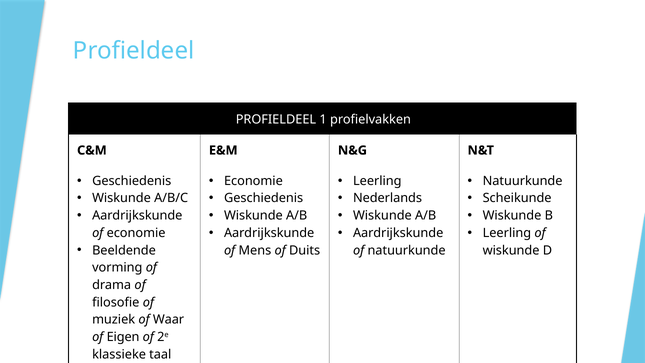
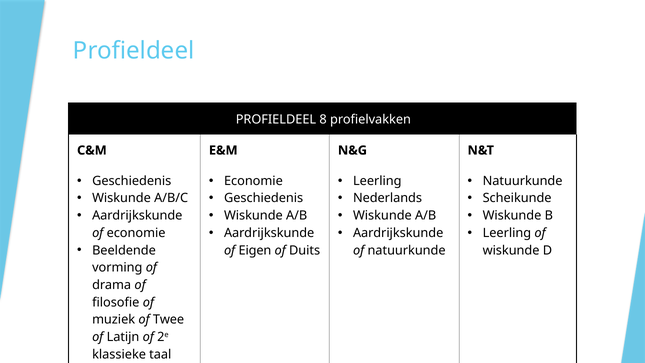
1: 1 -> 8 (323, 119)
Mens: Mens -> Eigen (255, 250)
Waar: Waar -> Twee (169, 319)
Eigen: Eigen -> Latijn (123, 337)
